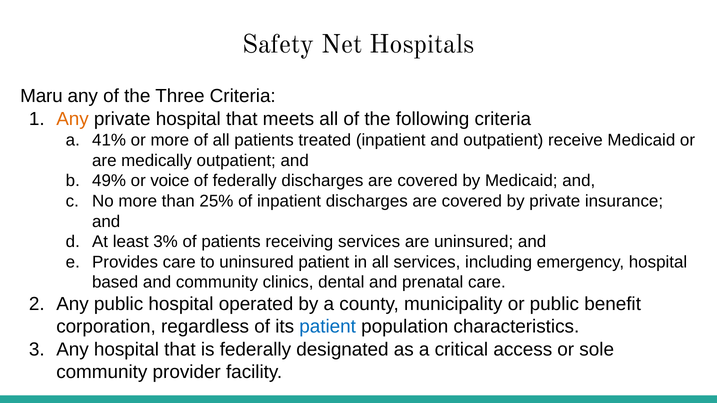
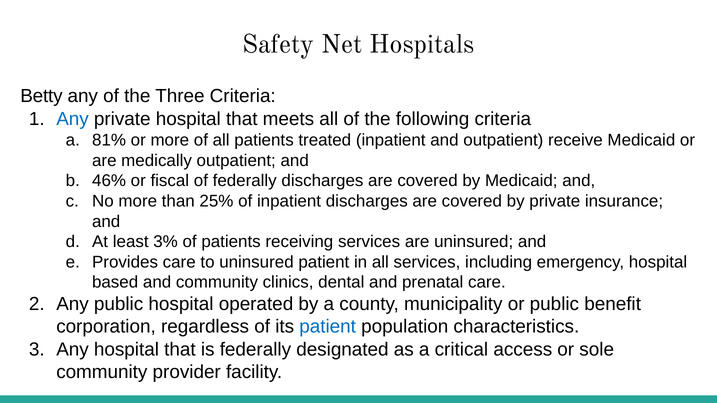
Maru: Maru -> Betty (41, 96)
Any colour: orange -> blue (73, 119)
41%: 41% -> 81% (109, 140)
49%: 49% -> 46% (109, 181)
voice: voice -> fiscal (170, 181)
